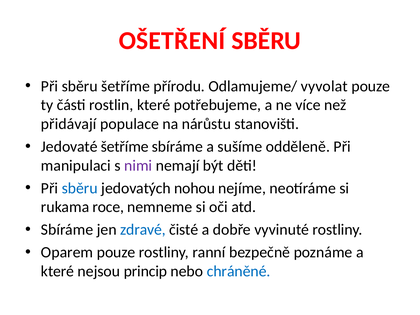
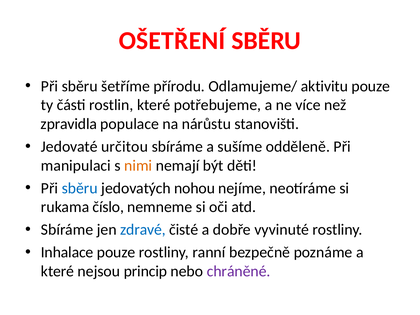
vyvolat: vyvolat -> aktivitu (324, 86)
přidávají: přidávají -> zpravidla (69, 124)
Jedovaté šetříme: šetříme -> určitou (125, 147)
nimi colour: purple -> orange (138, 166)
roce: roce -> číslo (108, 207)
Oparem: Oparem -> Inhalace (67, 252)
chráněné colour: blue -> purple (239, 271)
